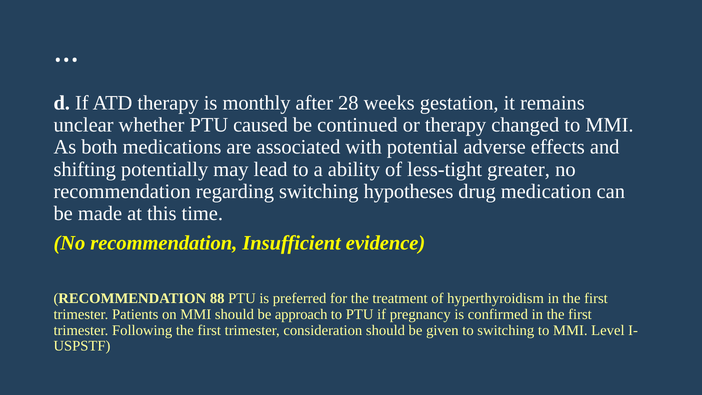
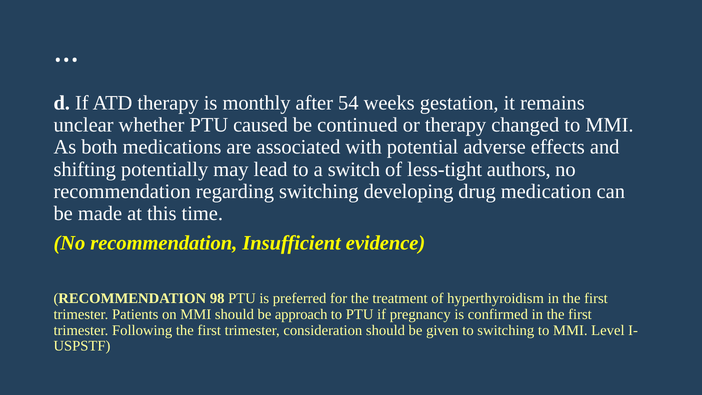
28: 28 -> 54 (348, 103)
ability: ability -> switch (354, 169)
greater: greater -> authors (519, 169)
hypotheses: hypotheses -> developing (409, 191)
88: 88 -> 98 (217, 298)
